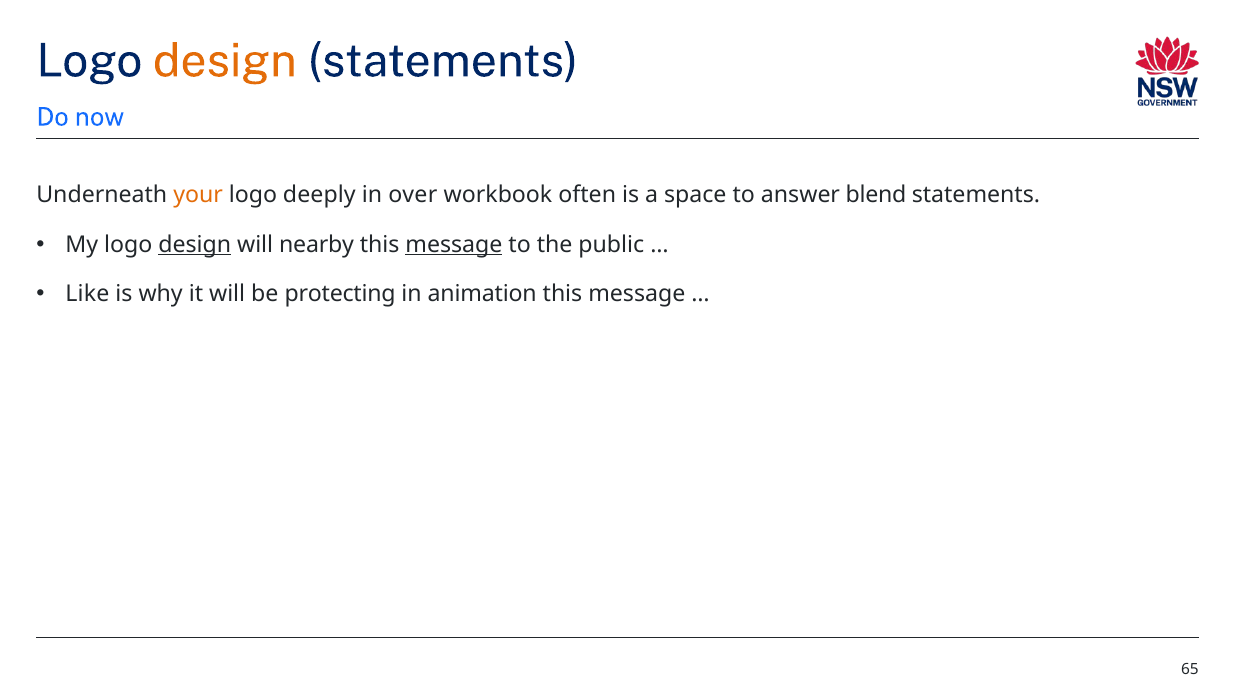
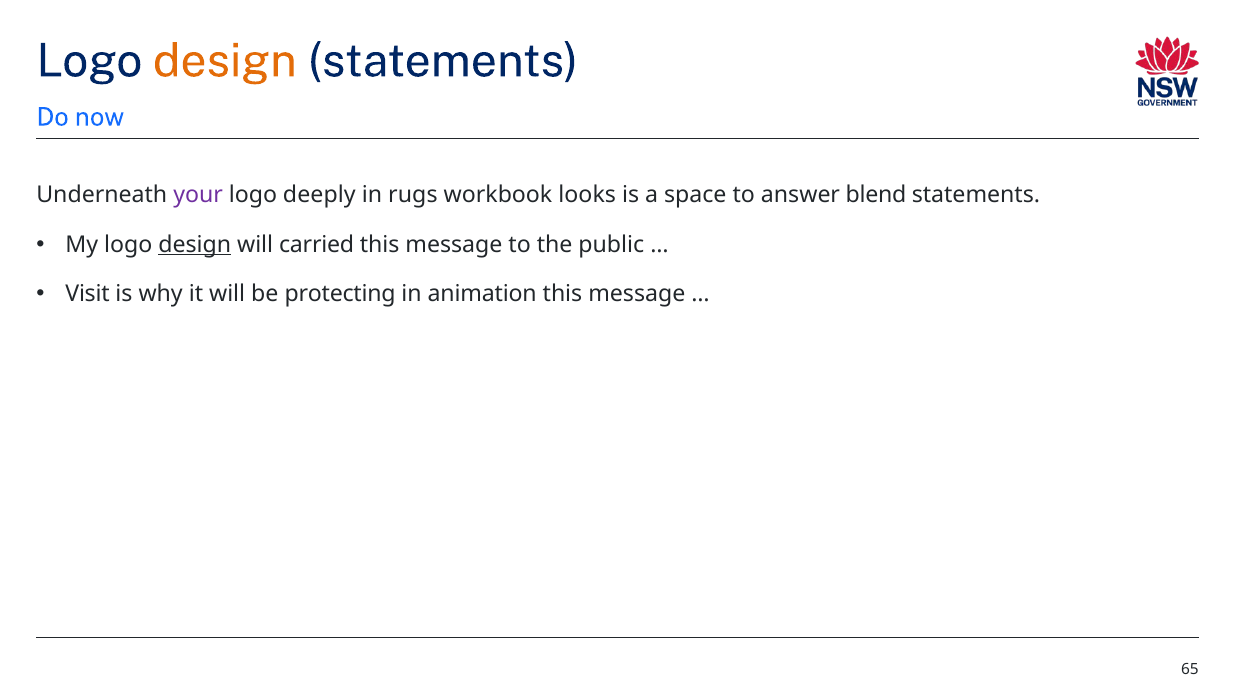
your colour: orange -> purple (198, 195)
over: over -> rugs (413, 195)
often: often -> looks (587, 195)
nearby: nearby -> carried (317, 245)
message underline: present -> none (454, 245)
Like: Like -> Visit (88, 294)
